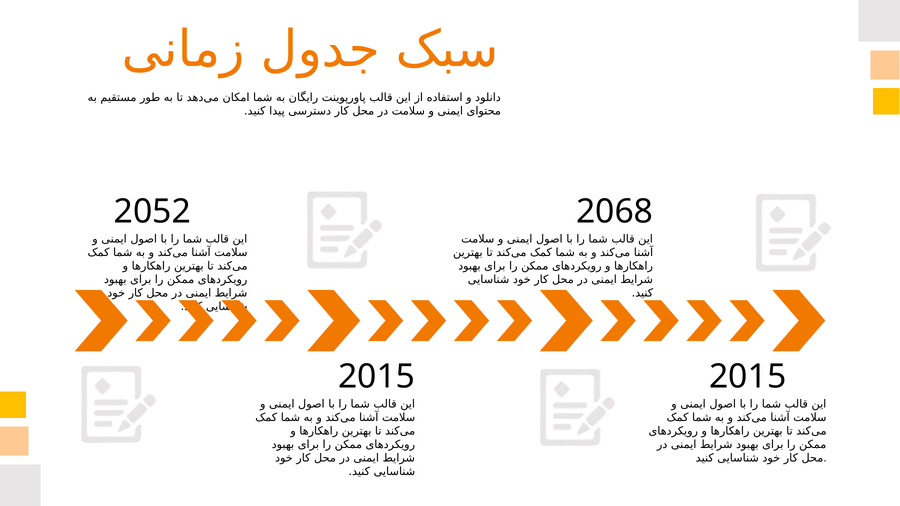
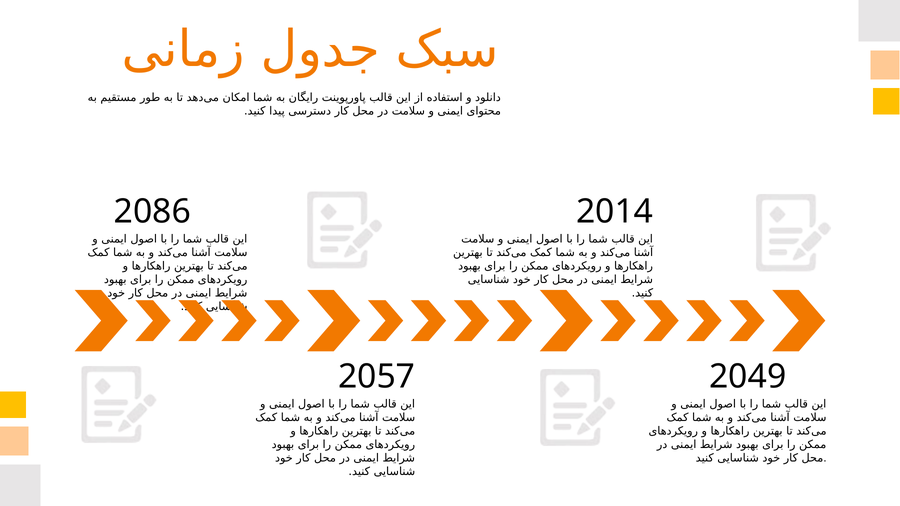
2052: 2052 -> 2086 (152, 212)
2068: 2068 -> 2014 (615, 212)
2015: 2015 -> 2057 (377, 377)
2015: 2015 -> 2049 (748, 377)
